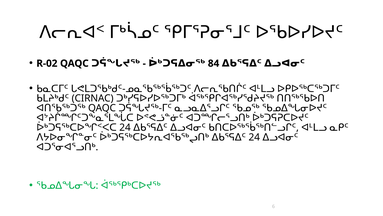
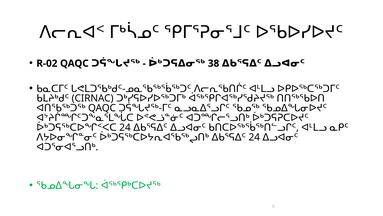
84: 84 -> 38 (214, 63)
